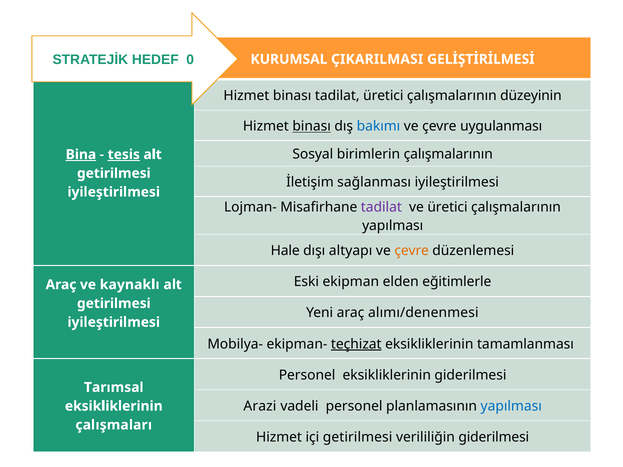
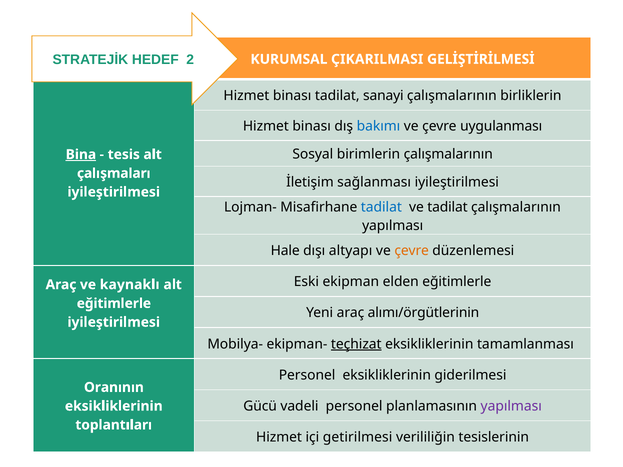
0: 0 -> 2 (190, 60)
tadilat üretici: üretici -> sanayi (383, 96)
düzeyinin: düzeyinin -> birliklerin (531, 96)
binası underline: present -> none (312, 126)
tesis underline: present -> none (124, 155)
getirilmesi: getirilmesi -> çalışmaları (114, 173)
tadilat colour: purple -> blue (381, 207)
ve üretici: üretici -> tadilat (448, 207)
getirilmesi: getirilmesi -> eğitimlerle (114, 304)
alımı/denenmesi: alımı/denenmesi -> alımı/örgütlerinin (423, 313)
Tarımsal: Tarımsal -> Oranının (114, 388)
Arazi: Arazi -> Gücü (260, 406)
yapılması colour: blue -> purple (511, 406)
çalışmaları: çalışmaları -> toplantıları (114, 425)
verililiğin giderilmesi: giderilmesi -> tesislerinin (494, 437)
